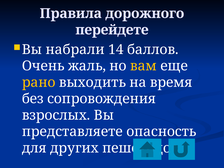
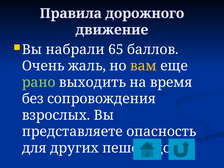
перейдете: перейдете -> движение (112, 30)
14: 14 -> 65 (116, 49)
рано colour: yellow -> light green (39, 82)
